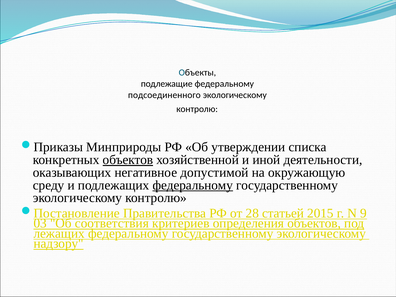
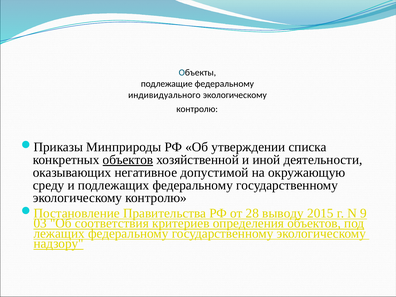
подсоединенного: подсоединенного -> индивидуального (164, 95)
федеральному underline: present -> none (193, 185)
статьей: статьей -> выводу (283, 213)
